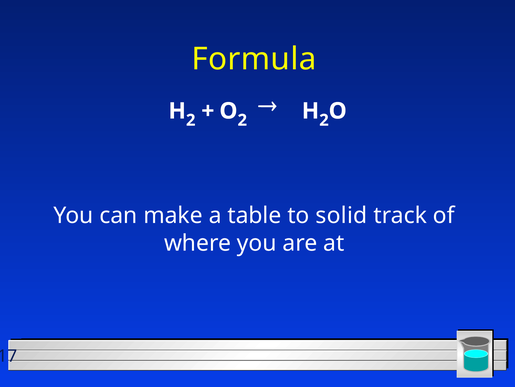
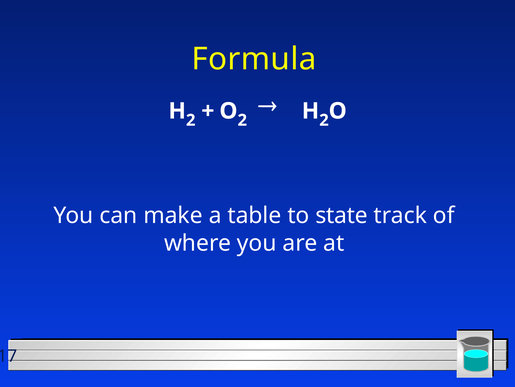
solid: solid -> state (342, 215)
